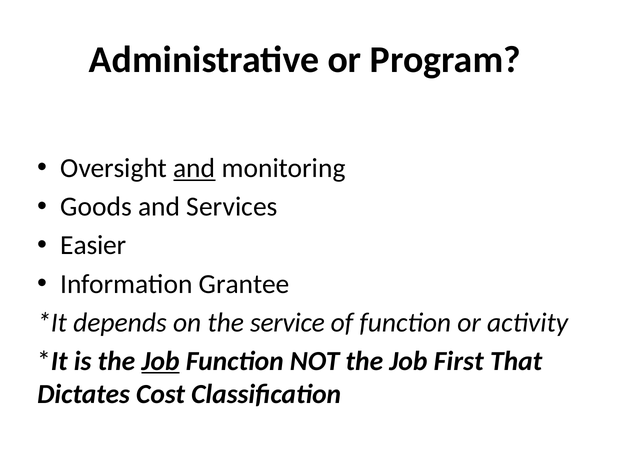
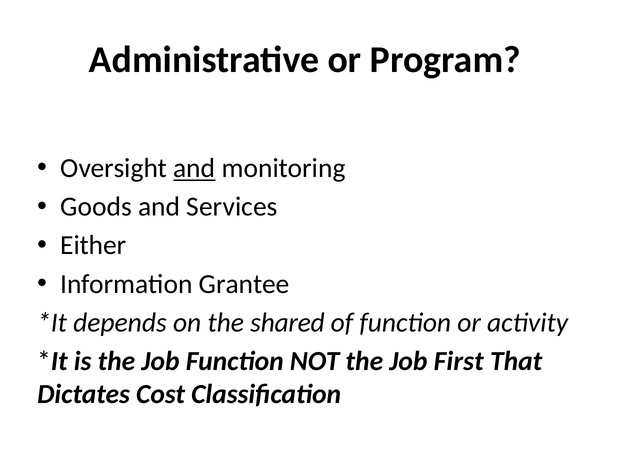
Easier: Easier -> Either (93, 246)
service: service -> shared (287, 323)
Job underline: present -> none (161, 361)
